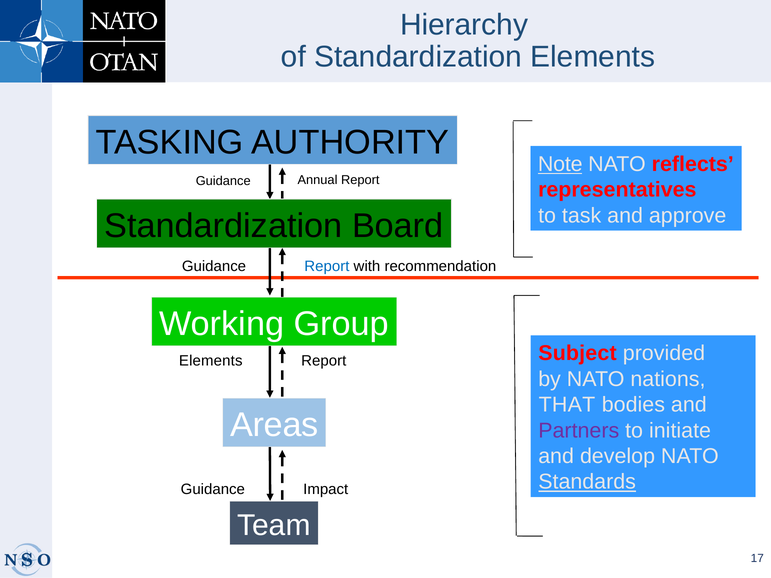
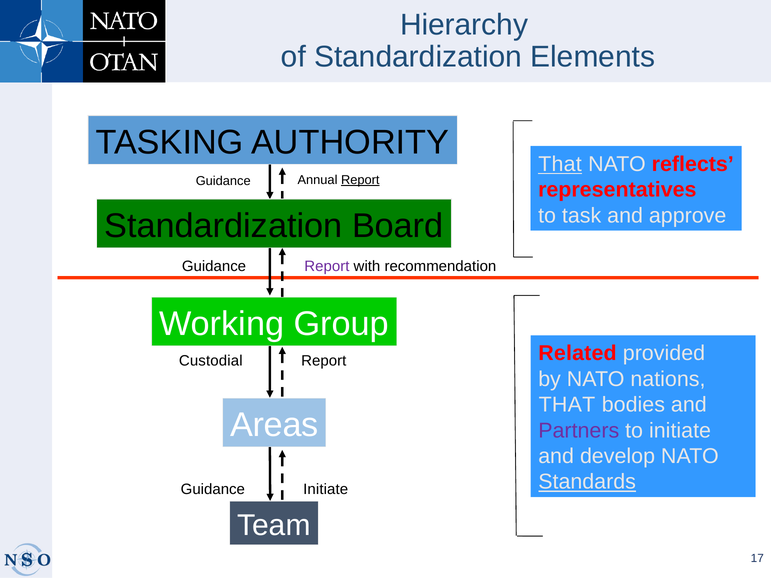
Note: Note -> That (560, 164)
Report underline: none -> present (360, 180)
Report colour: blue -> purple (327, 267)
Subject: Subject -> Related (577, 354)
Elements: Elements -> Custodial (211, 361)
Guidance Impact: Impact -> Initiate (326, 489)
